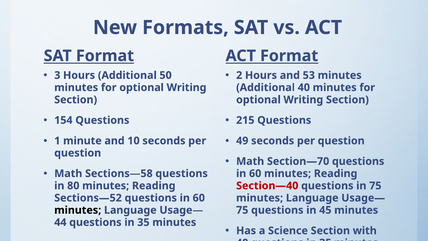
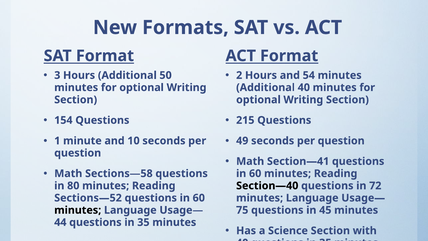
53: 53 -> 54 (309, 75)
Section—70: Section—70 -> Section—41 (298, 161)
Section—40 colour: red -> black (267, 186)
in 75: 75 -> 72 (375, 186)
